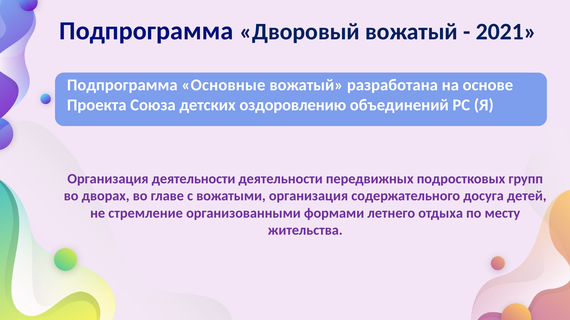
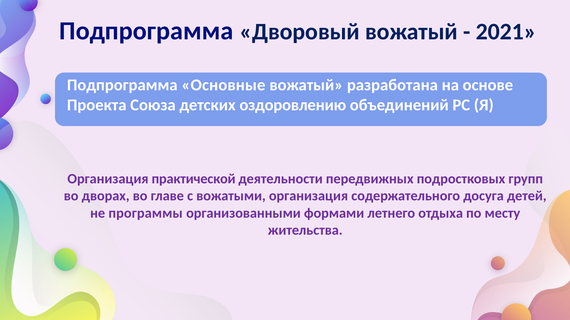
Организация деятельности: деятельности -> практической (194, 179)
стремление: стремление -> программы (146, 213)
